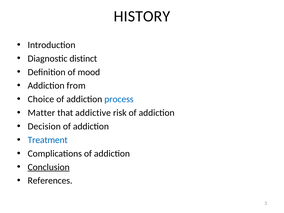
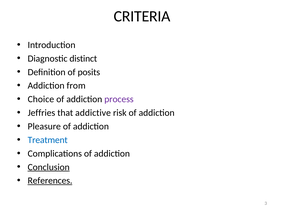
HISTORY: HISTORY -> CRITERIA (142, 16)
mood: mood -> posits (89, 72)
process colour: blue -> purple (119, 99)
Matter: Matter -> Jeffries (41, 113)
Decision: Decision -> Pleasure (44, 126)
References underline: none -> present (50, 181)
